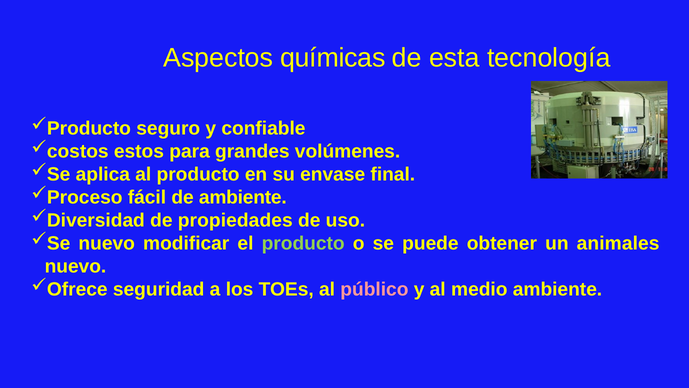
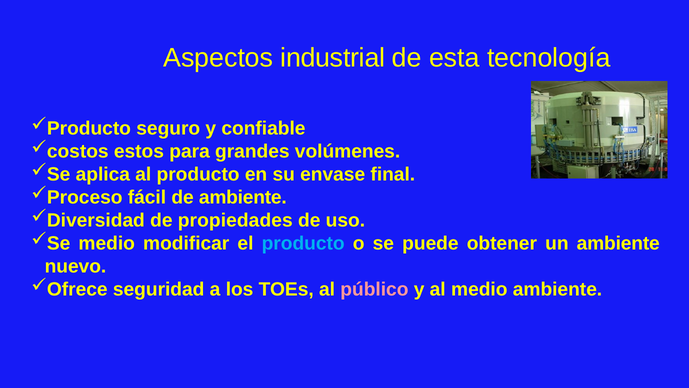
químicas: químicas -> industrial (333, 58)
nuevo: nuevo -> medio (107, 243)
producto colour: light green -> light blue (303, 243)
un animales: animales -> ambiente (618, 243)
